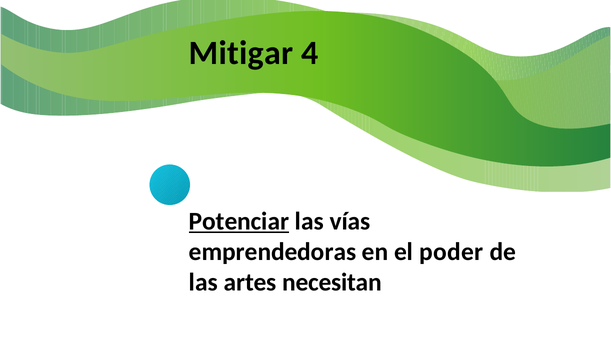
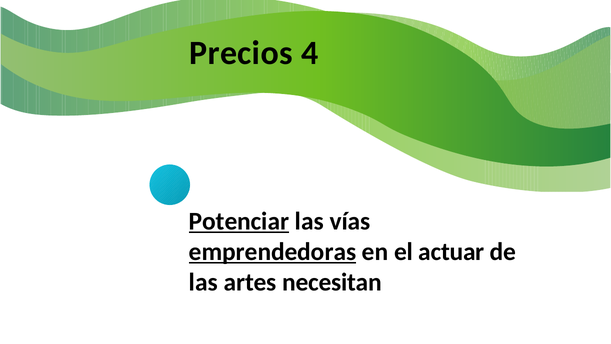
Mitigar: Mitigar -> Precios (241, 53)
emprendedoras underline: none -> present (273, 252)
poder: poder -> actuar (451, 252)
